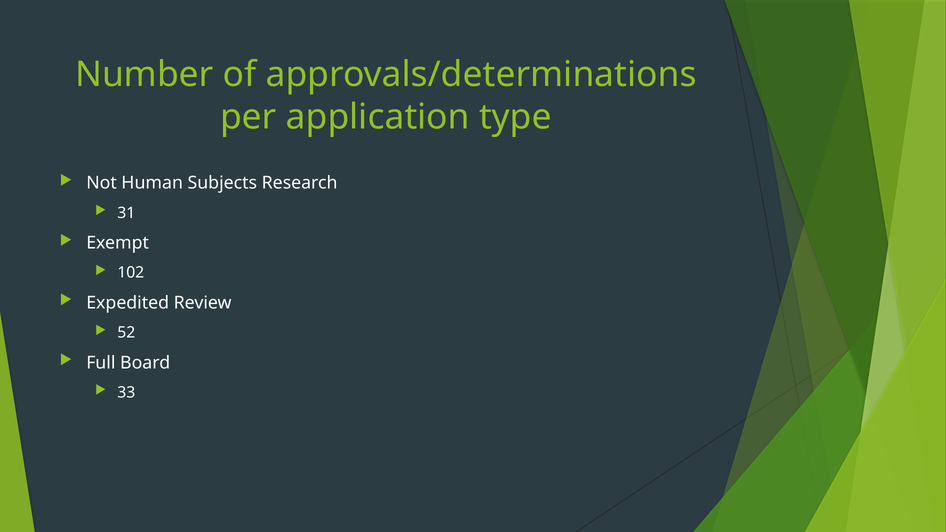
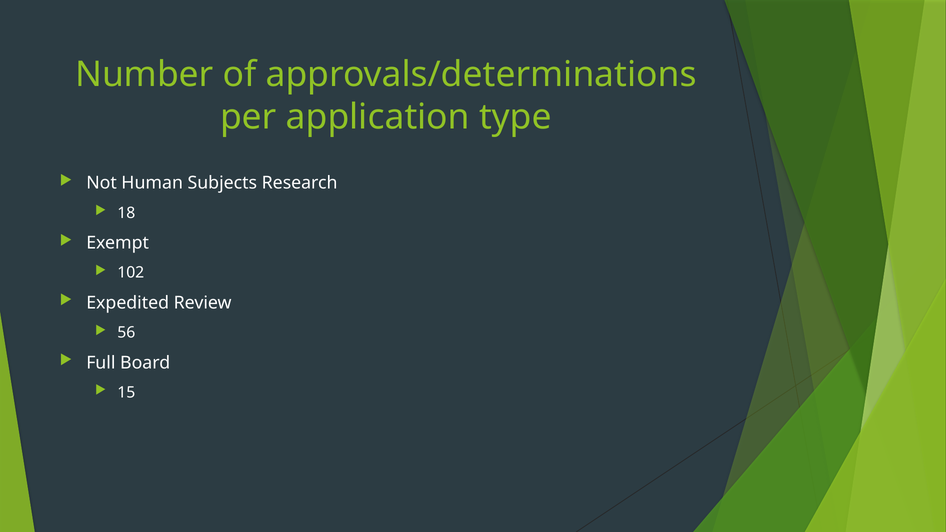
31: 31 -> 18 (126, 213)
52: 52 -> 56 (126, 333)
33: 33 -> 15 (126, 393)
